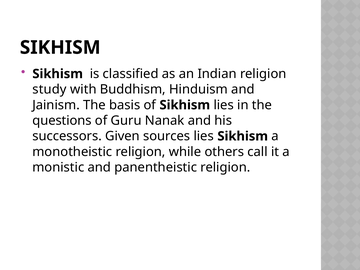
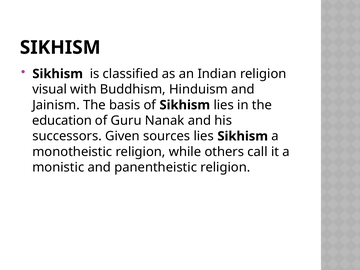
study: study -> visual (50, 89)
questions: questions -> education (62, 121)
